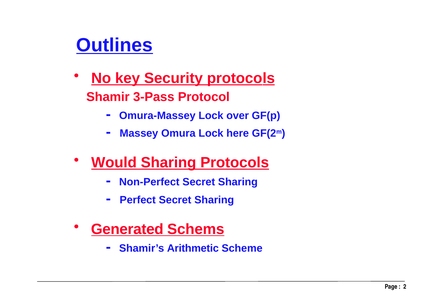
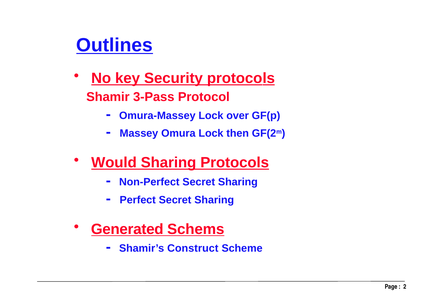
here: here -> then (238, 134)
Arithmetic: Arithmetic -> Construct (193, 249)
